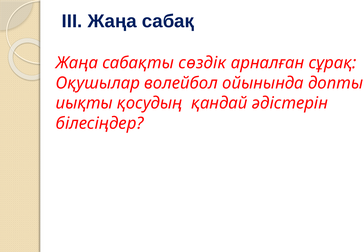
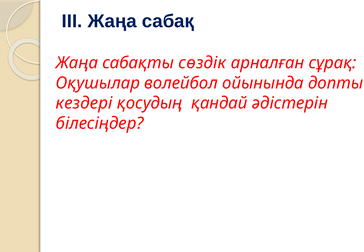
иықты: иықты -> кездері (84, 103)
